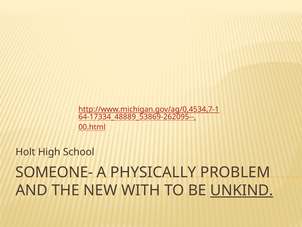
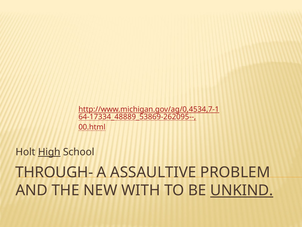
High underline: none -> present (49, 152)
SOMEONE-: SOMEONE- -> THROUGH- (54, 172)
PHYSICALLY: PHYSICALLY -> ASSAULTIVE (153, 172)
